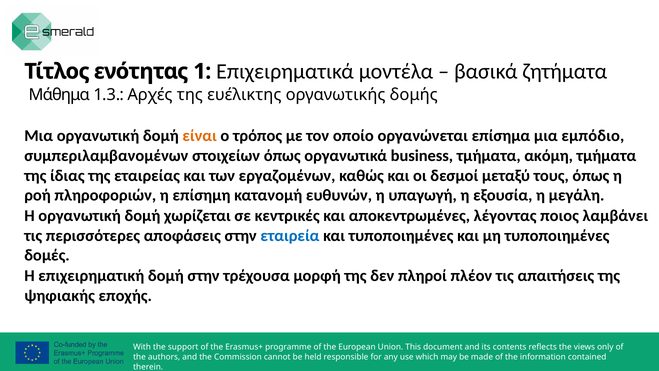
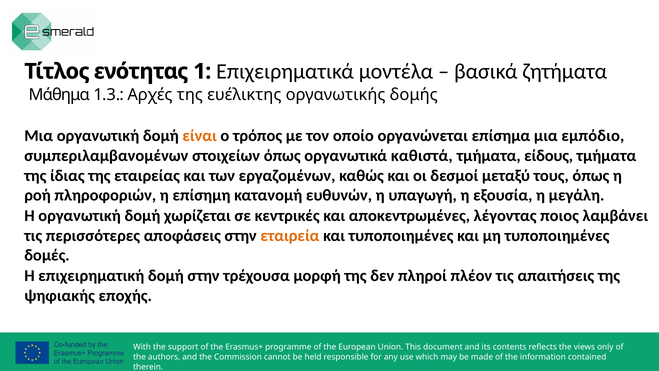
business: business -> καθιστά (422, 156)
ακόμη: ακόμη -> είδους (549, 156)
εταιρεία colour: blue -> orange (290, 235)
